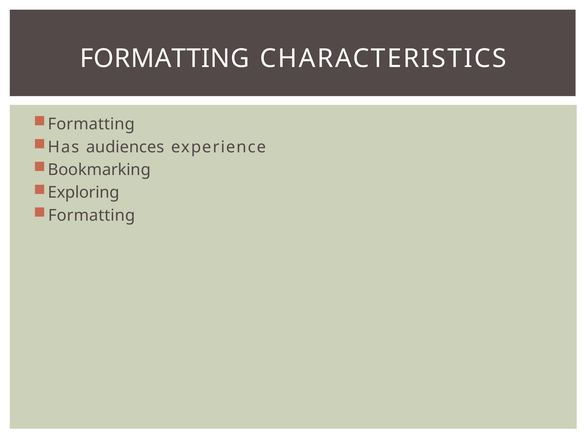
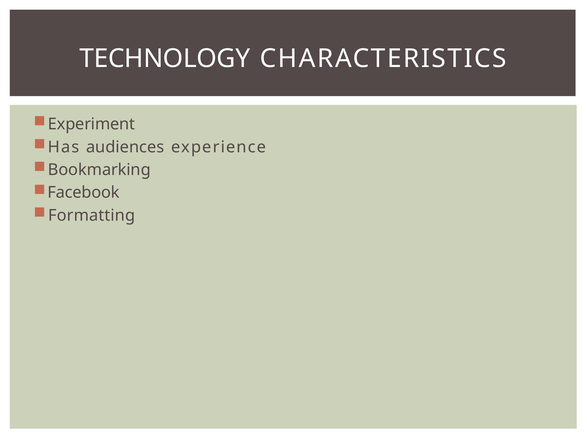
FORMATTING: FORMATTING -> TECHNOLOGY (165, 58)
Formatting: Formatting -> Experiment (92, 124)
Exploring: Exploring -> Facebook (84, 193)
